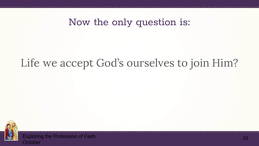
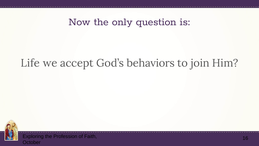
ourselves: ourselves -> behaviors (151, 63)
